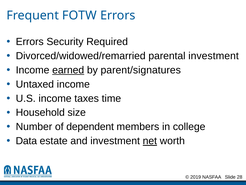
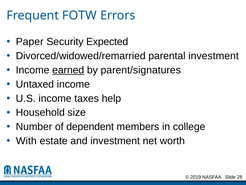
Errors: Errors -> Paper (30, 42)
Required: Required -> Expected (107, 42)
time: time -> help (111, 98)
Data: Data -> With (26, 141)
net underline: present -> none (150, 141)
